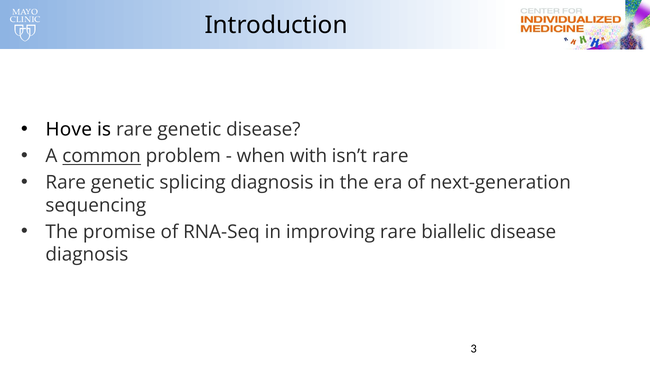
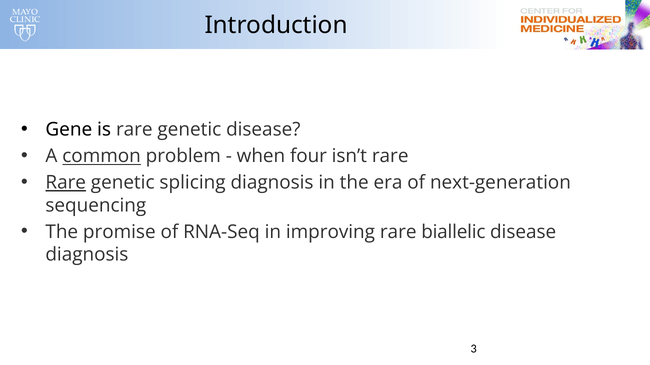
Hove: Hove -> Gene (69, 130)
with: with -> four (308, 156)
Rare underline: none -> present (66, 183)
